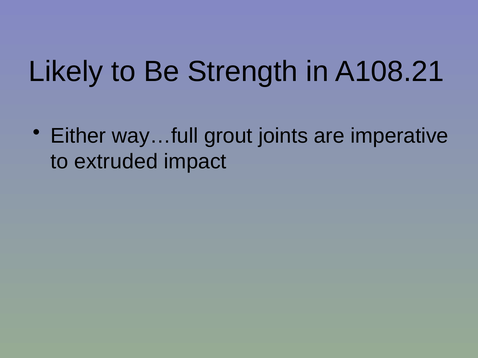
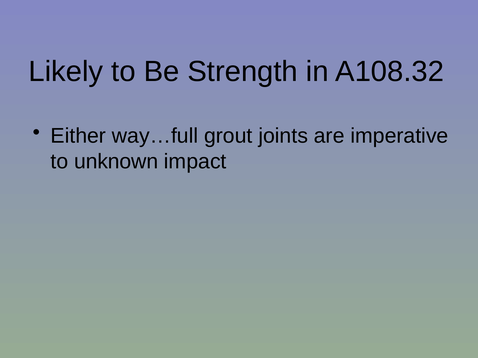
A108.21: A108.21 -> A108.32 (390, 72)
extruded: extruded -> unknown (116, 162)
